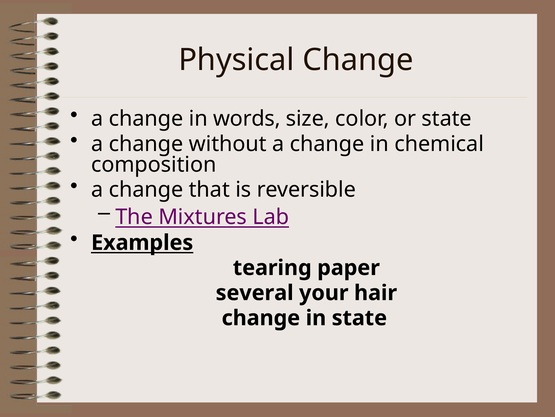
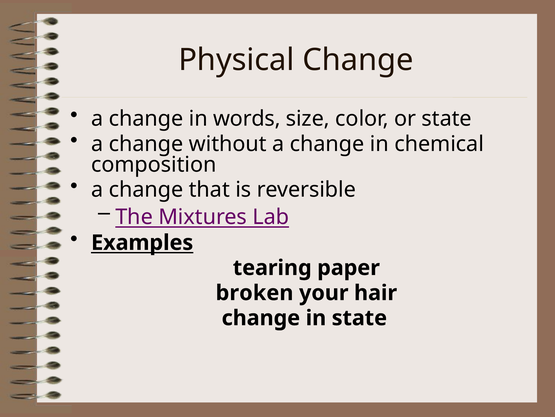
several: several -> broken (255, 292)
